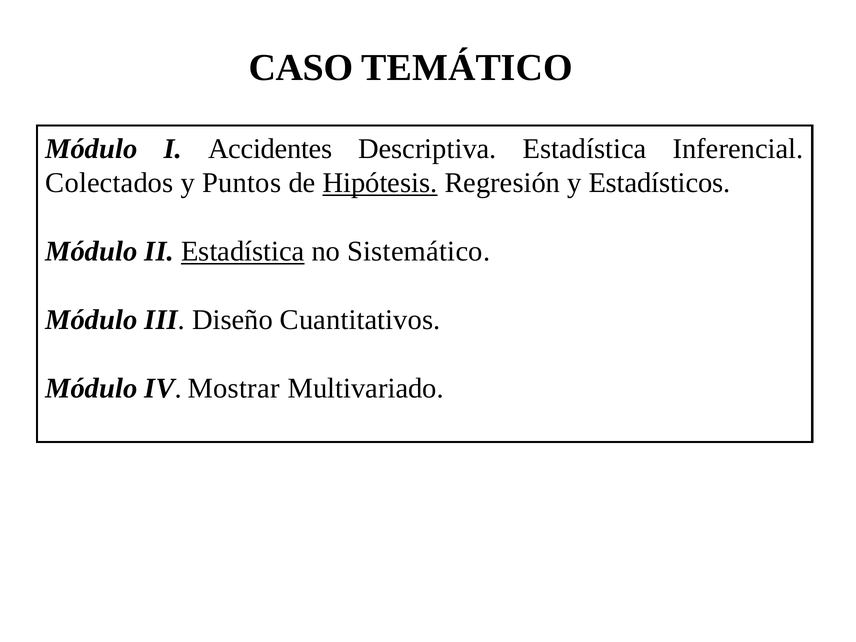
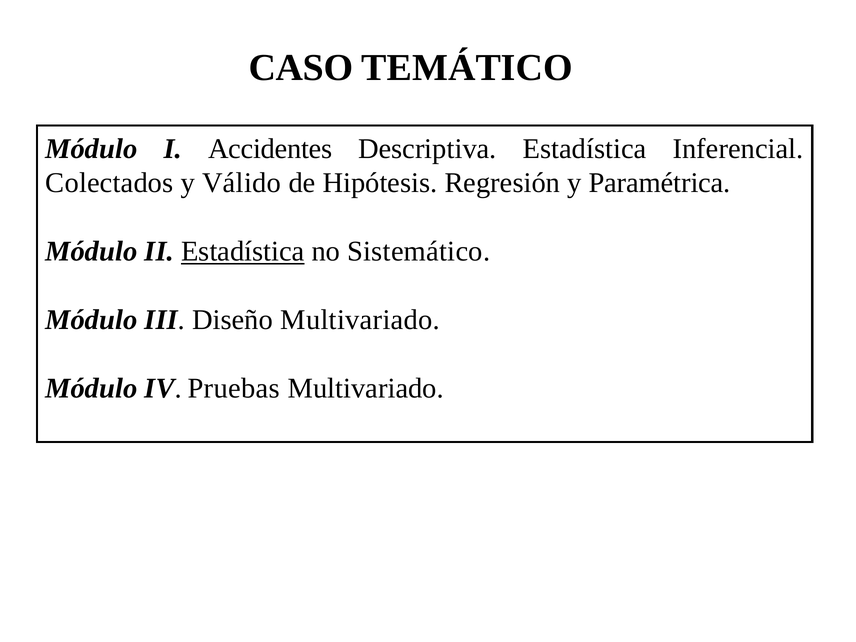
Puntos: Puntos -> Válido (242, 183)
Hipótesis underline: present -> none (380, 183)
Estadísticos: Estadísticos -> Paramétrica (660, 183)
Diseño Cuantitativos: Cuantitativos -> Multivariado (360, 320)
Mostrar: Mostrar -> Pruebas (234, 388)
